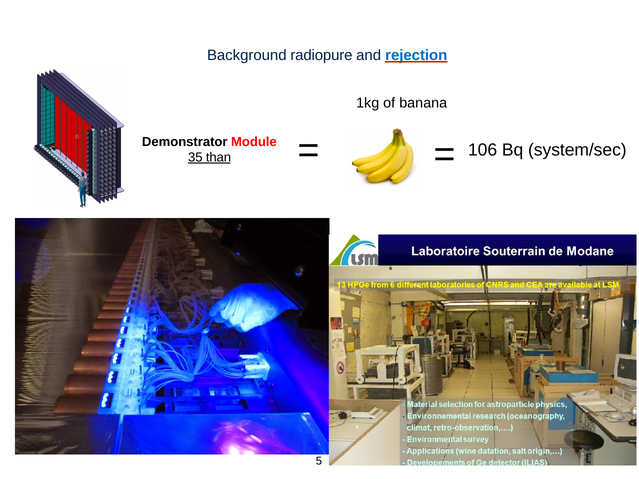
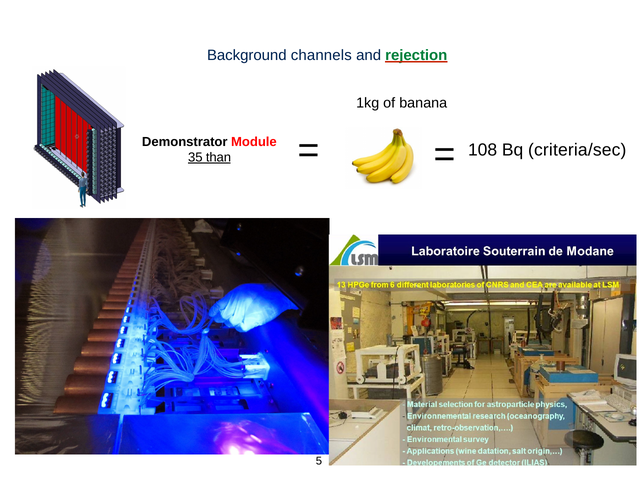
radiopure: radiopure -> channels (321, 55)
rejection colour: blue -> green (416, 55)
106: 106 -> 108 (483, 150)
system/sec: system/sec -> criteria/sec (577, 150)
